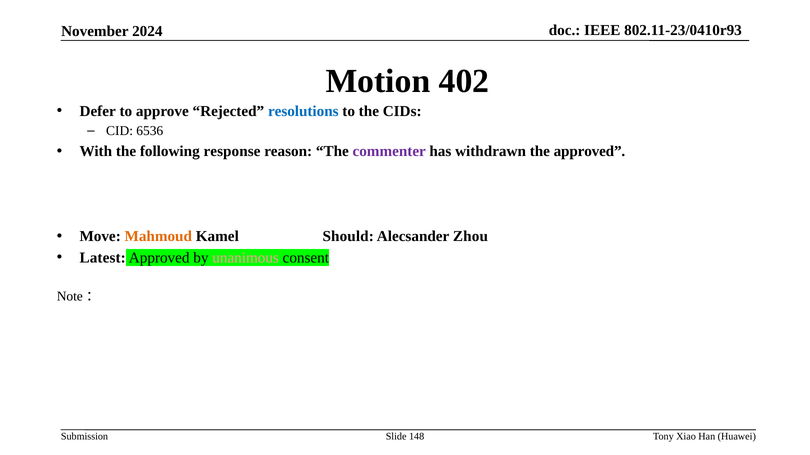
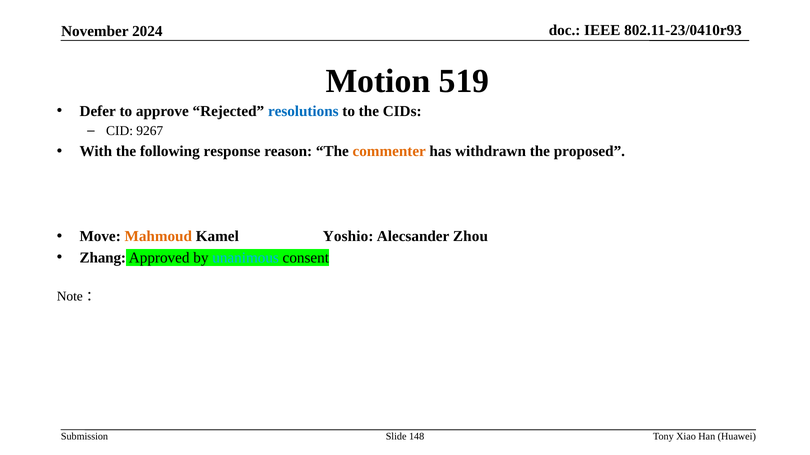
402: 402 -> 519 (464, 81)
6536: 6536 -> 9267 (150, 131)
commenter colour: purple -> orange (389, 152)
the approved: approved -> proposed (589, 152)
Should: Should -> Yoshio (348, 237)
Latest: Latest -> Zhang (103, 258)
unanimous colour: pink -> light blue (246, 258)
